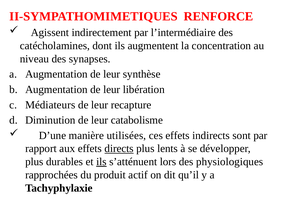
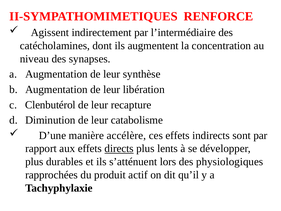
Médiateurs: Médiateurs -> Clenbutérol (50, 105)
utilisées: utilisées -> accélère (126, 135)
ils underline: present -> none (101, 162)
